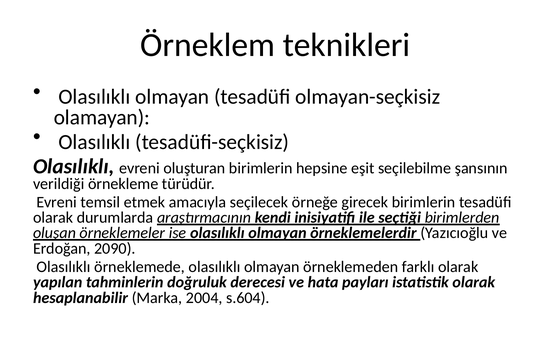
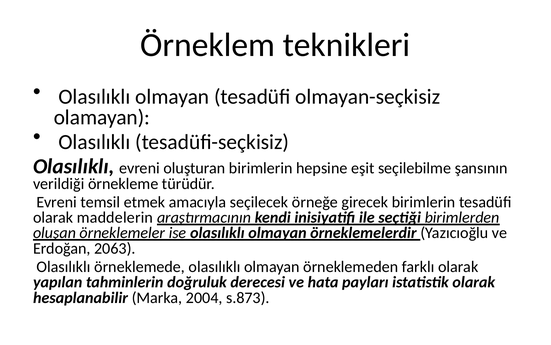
durumlarda: durumlarda -> maddelerin (115, 217)
2090: 2090 -> 2063 (115, 248)
s.604: s.604 -> s.873 (248, 297)
